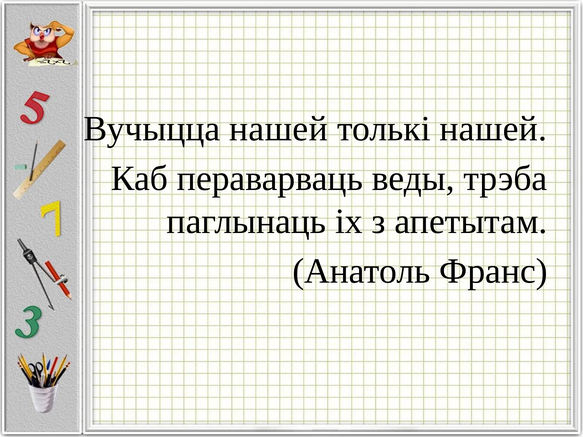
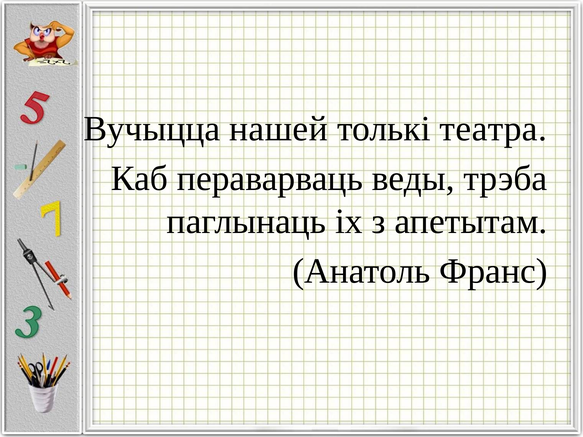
толькі нашей: нашей -> театра (493, 129)
